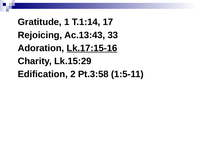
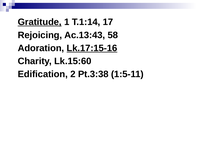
Gratitude underline: none -> present (40, 22)
33: 33 -> 58 (113, 35)
Lk.15:29: Lk.15:29 -> Lk.15:60 (73, 61)
Pt.3:58: Pt.3:58 -> Pt.3:38 (93, 74)
